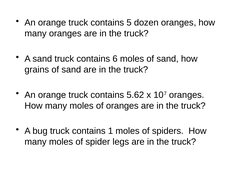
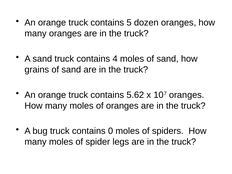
6: 6 -> 4 (115, 59)
1: 1 -> 0 (111, 131)
